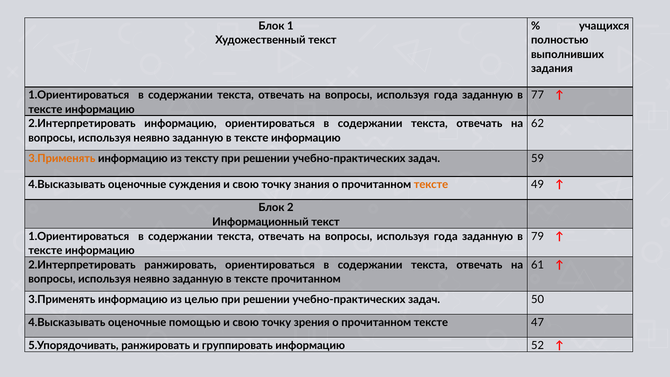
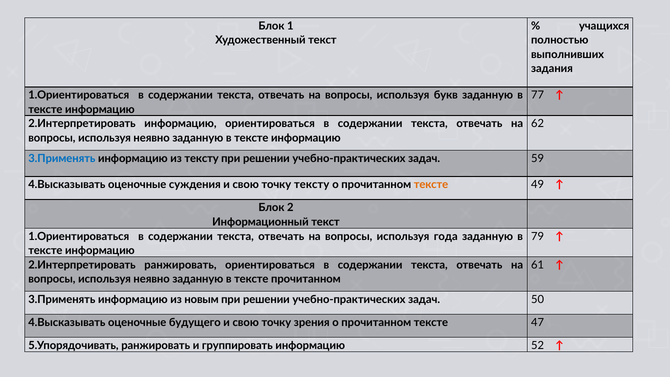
года: года -> букв (446, 95)
3.Применять colour: orange -> blue (62, 158)
точку знания: знания -> тексту (312, 185)
целью: целью -> новым (202, 299)
помощью: помощью -> будущего (195, 322)
